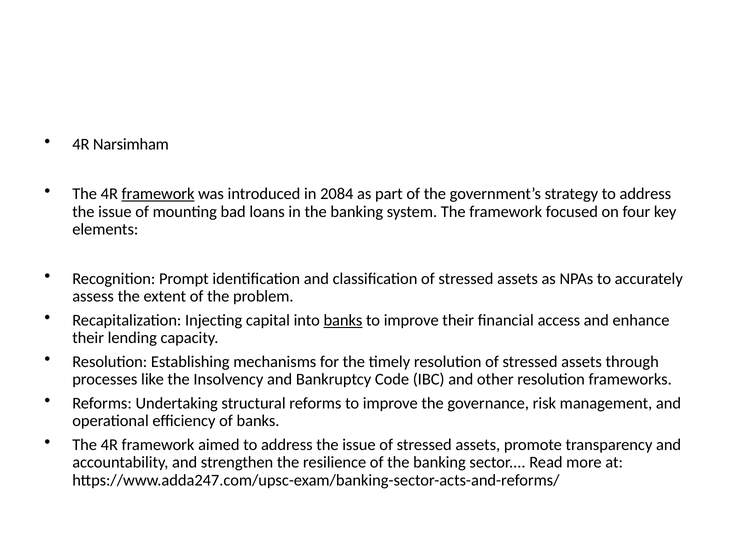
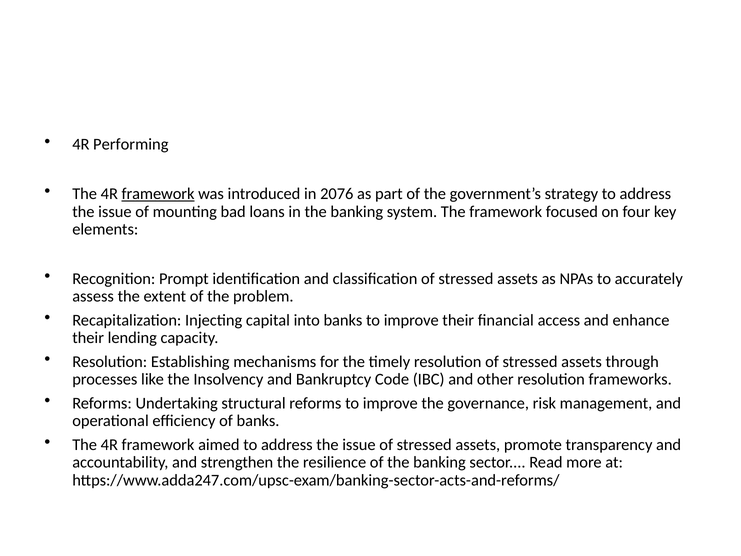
Narsimham: Narsimham -> Performing (131, 144)
2084: 2084 -> 2076 (337, 194)
banks underline: present -> none (343, 320)
